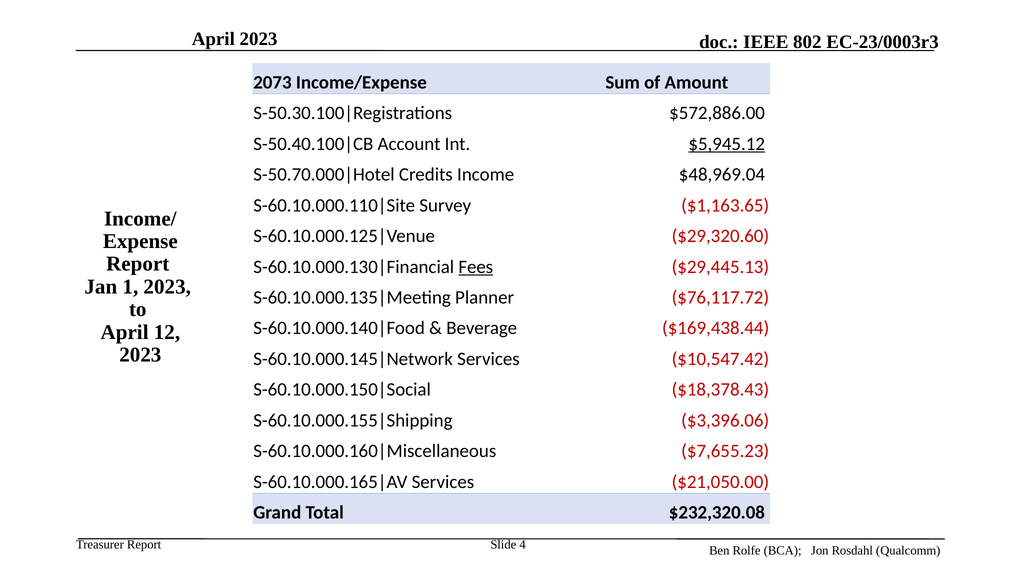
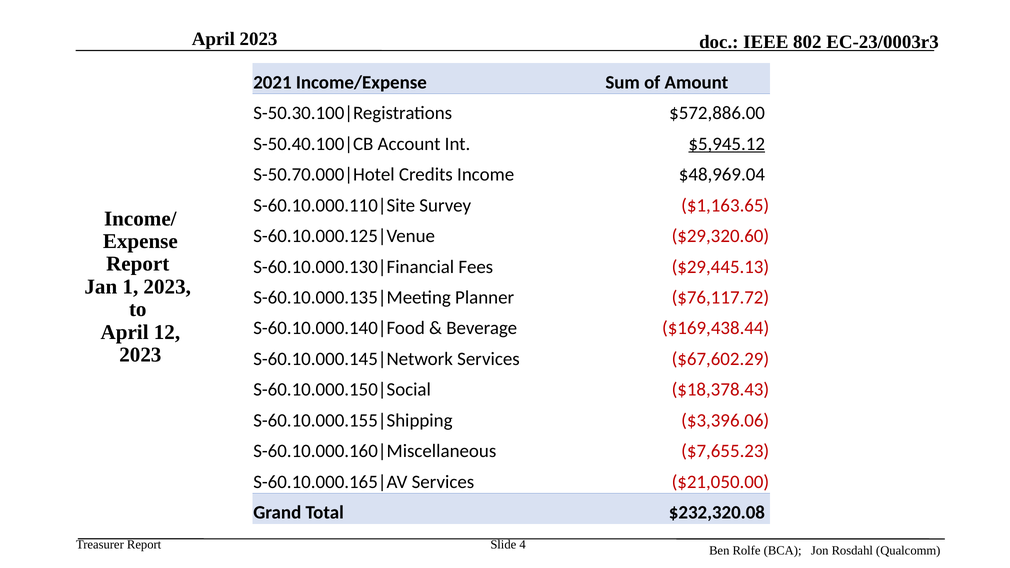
2073: 2073 -> 2021 (272, 83)
Fees underline: present -> none (476, 267)
$10,547.42: $10,547.42 -> $67,602.29 (720, 359)
